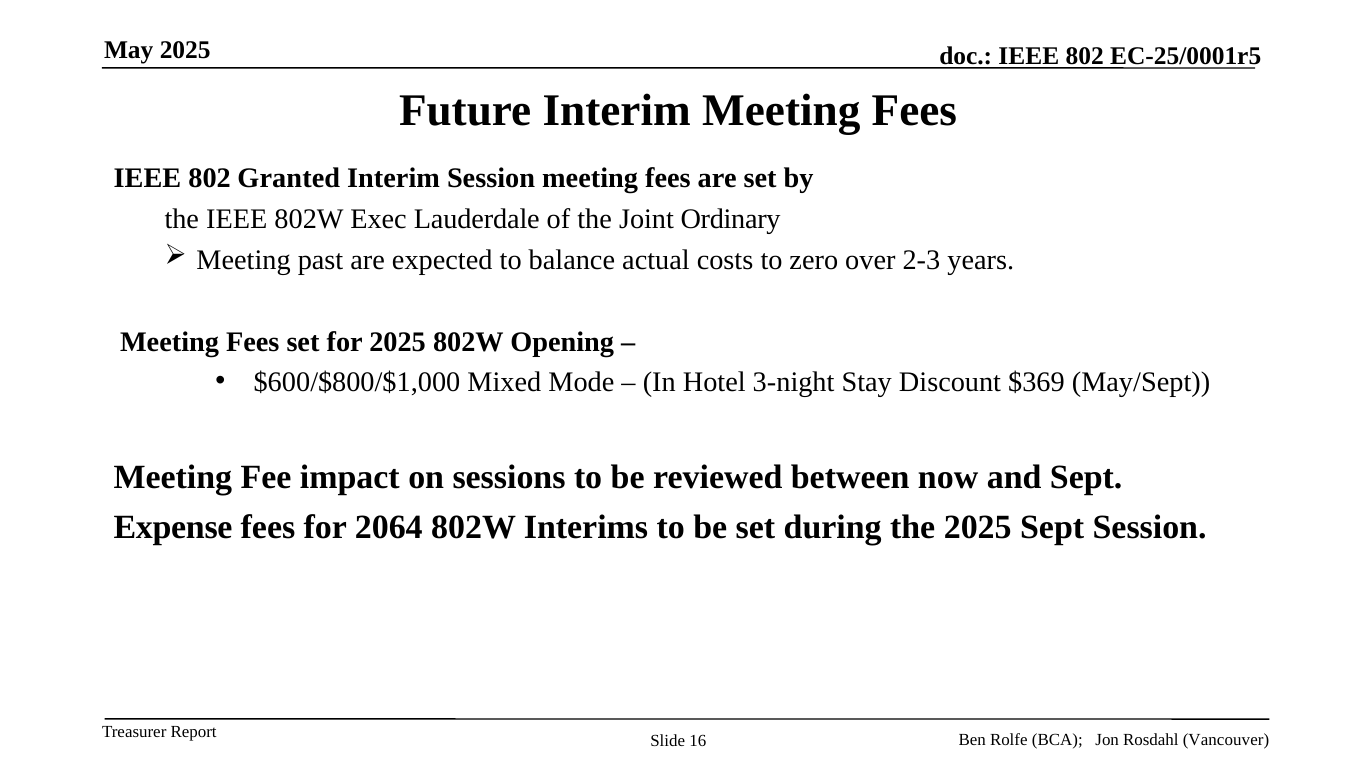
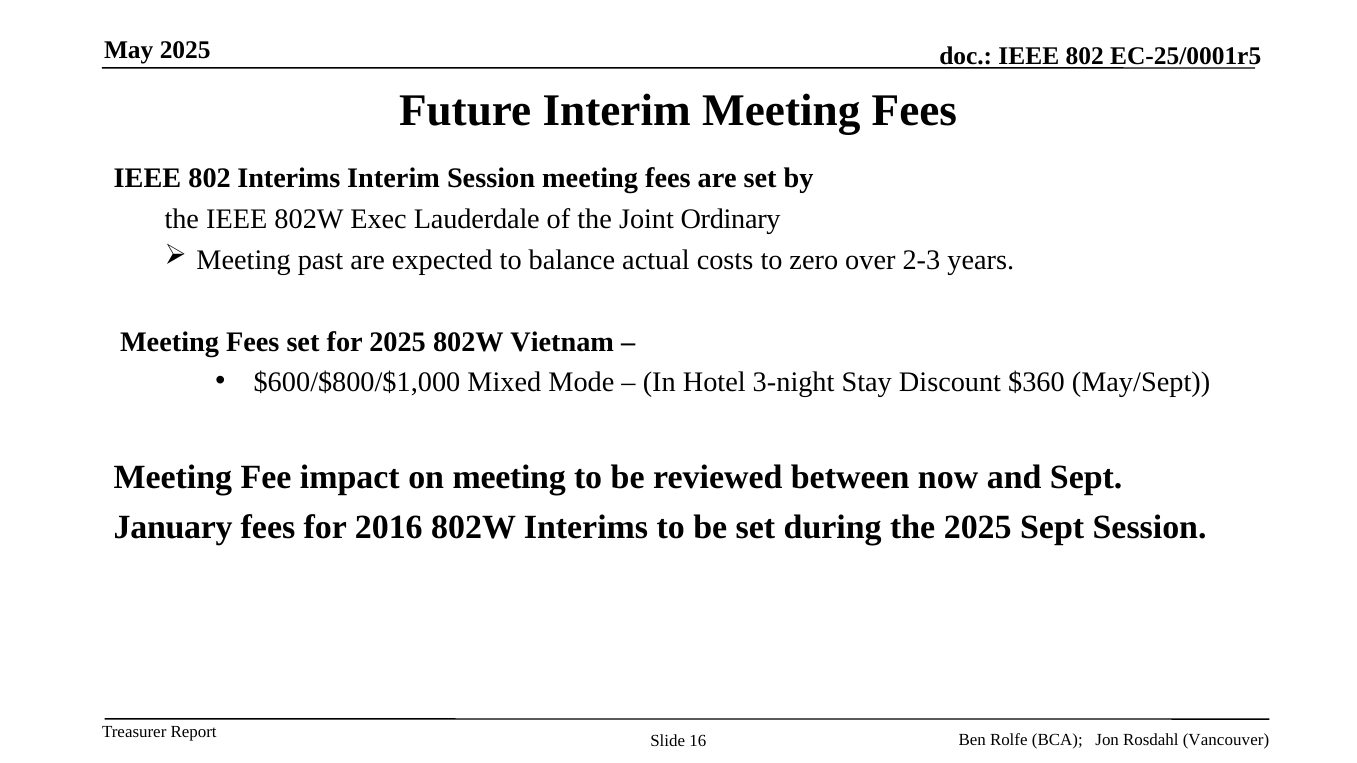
802 Granted: Granted -> Interims (289, 178)
Opening: Opening -> Vietnam (562, 342)
$369: $369 -> $360 (1036, 382)
on sessions: sessions -> meeting (509, 478)
Expense: Expense -> January (173, 527)
2064: 2064 -> 2016 (389, 527)
